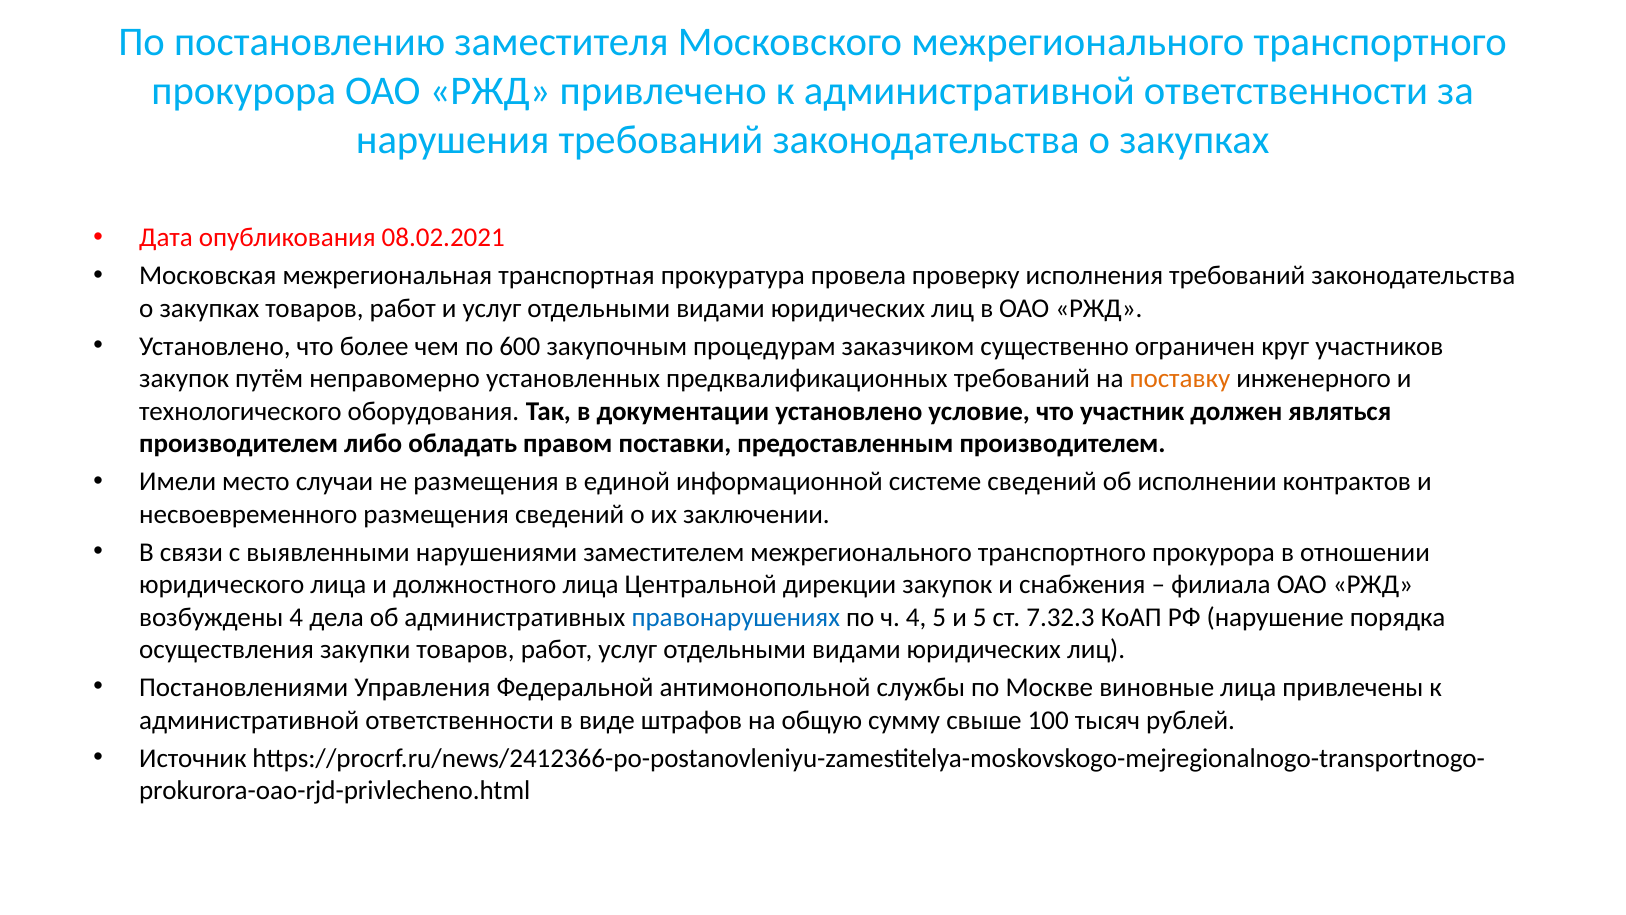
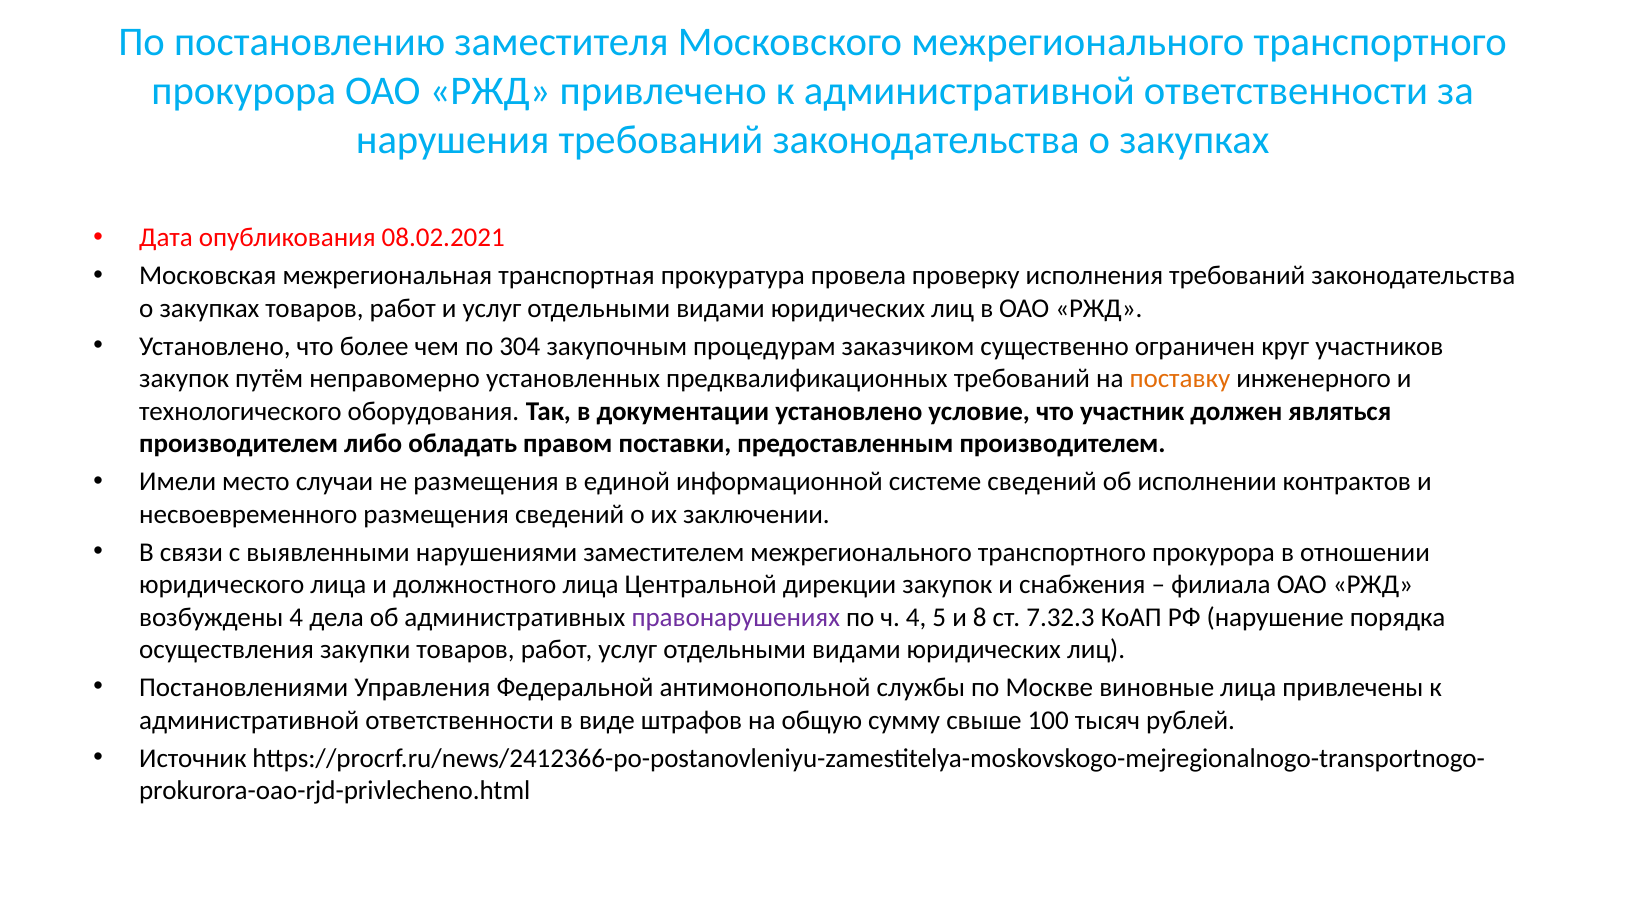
600: 600 -> 304 (520, 346)
правонарушениях colour: blue -> purple (736, 617)
и 5: 5 -> 8 (980, 617)
